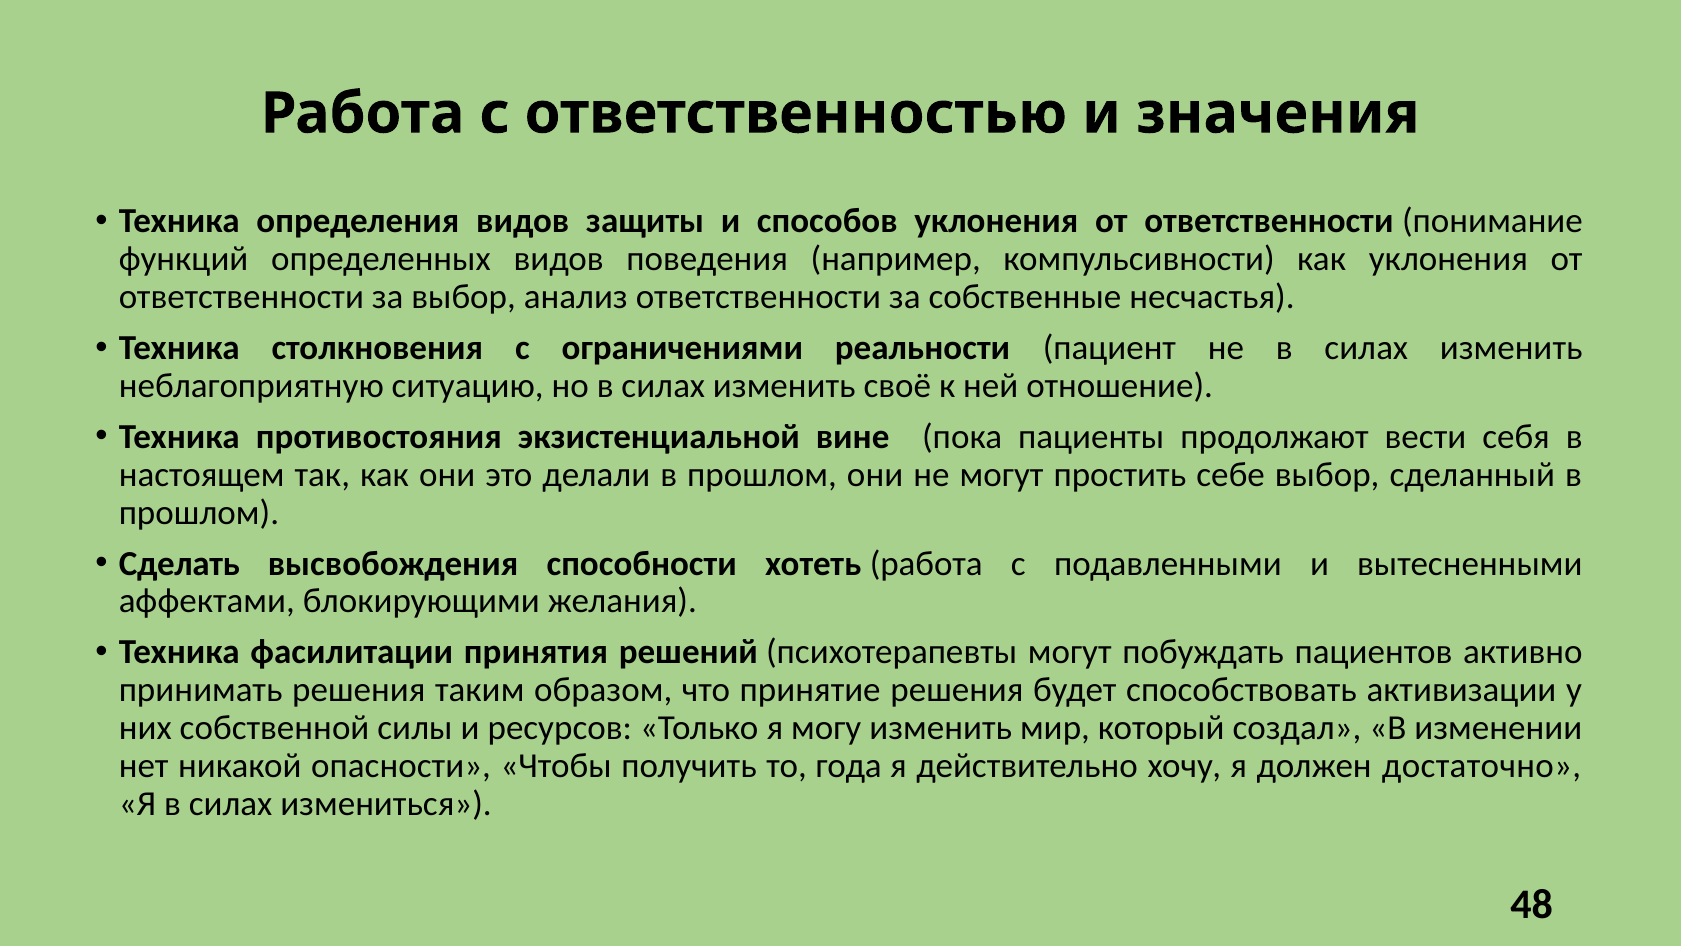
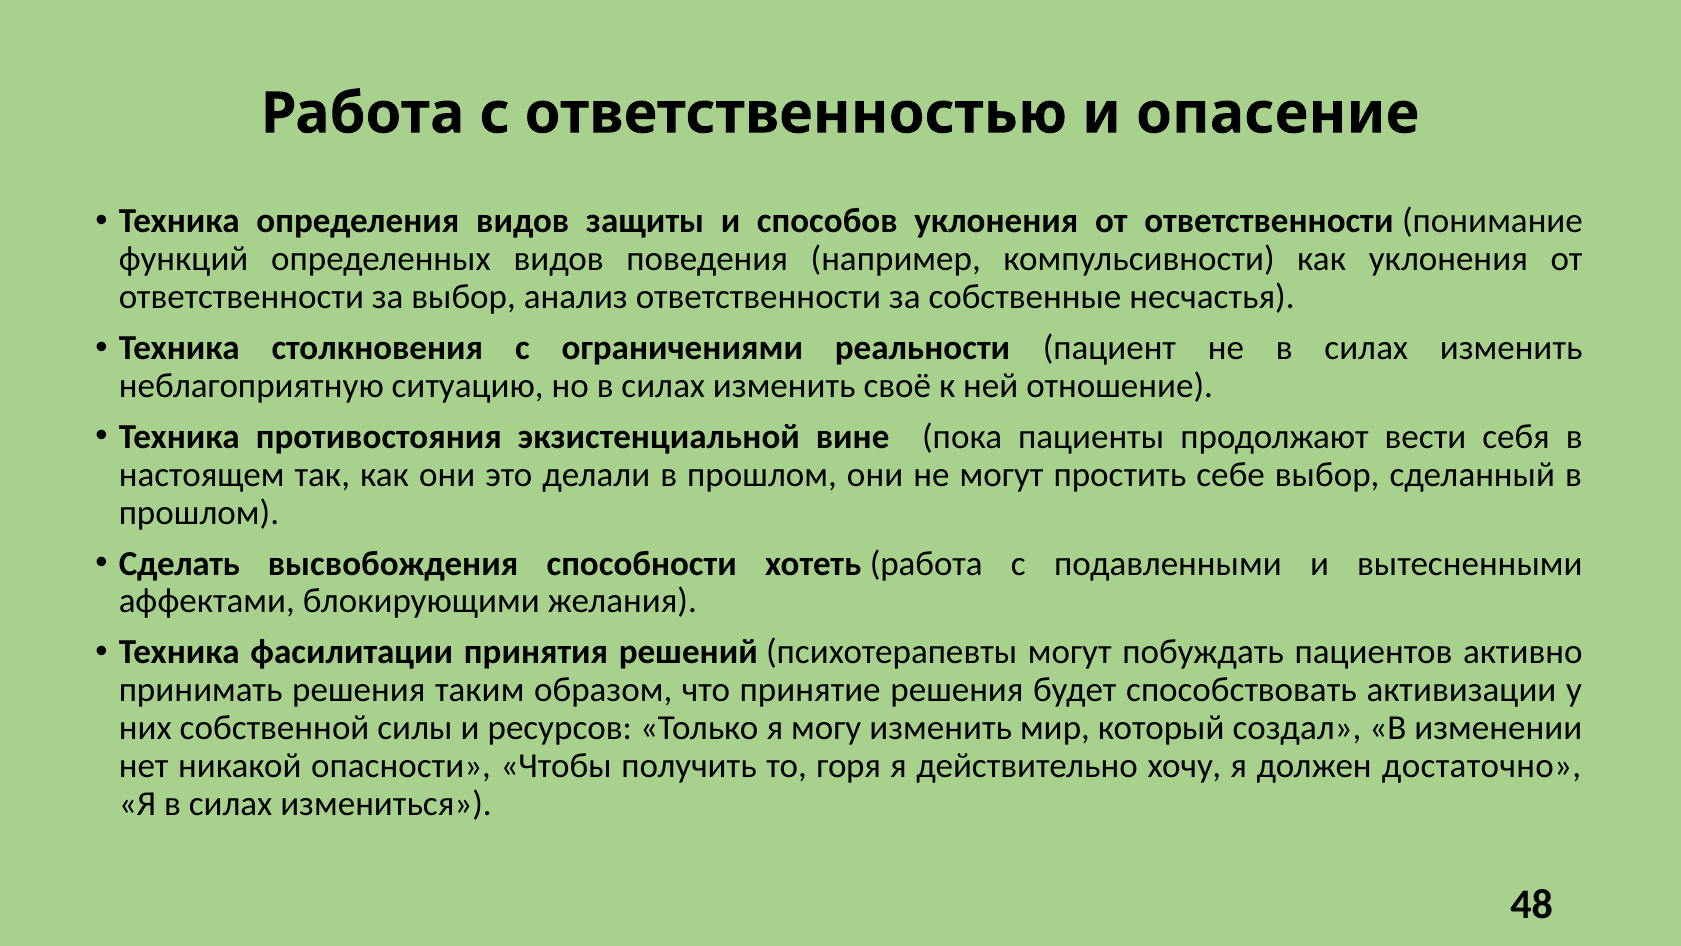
значения: значения -> опасение (1278, 114)
года: года -> горя (849, 765)
